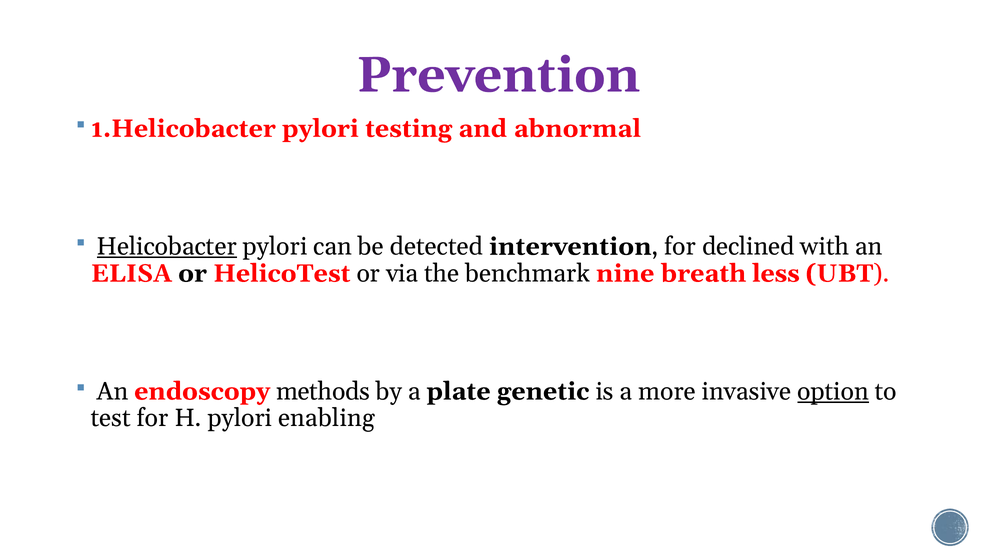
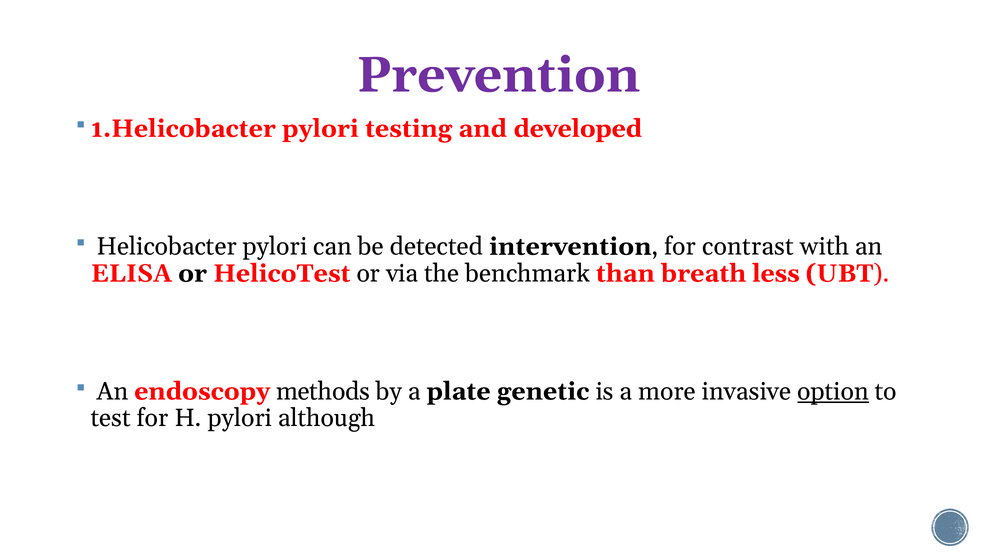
abnormal: abnormal -> developed (578, 129)
Helicobacter underline: present -> none (167, 247)
declined: declined -> contrast (748, 247)
nine: nine -> than (625, 274)
enabling: enabling -> although (327, 418)
